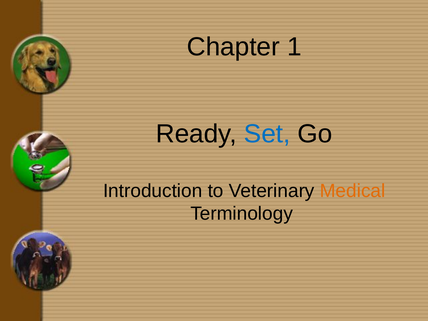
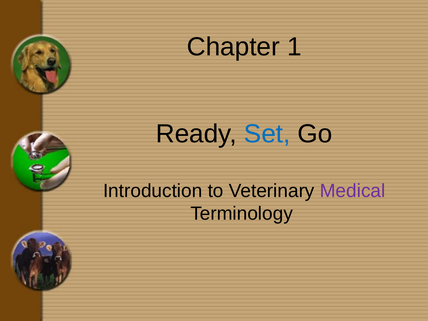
Medical colour: orange -> purple (353, 191)
